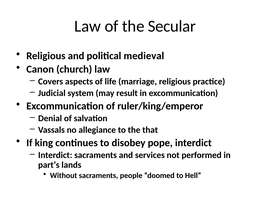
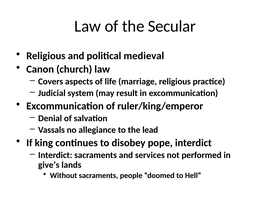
that: that -> lead (150, 130)
part’s: part’s -> give’s (49, 165)
